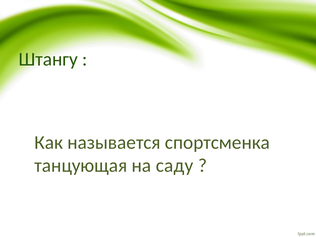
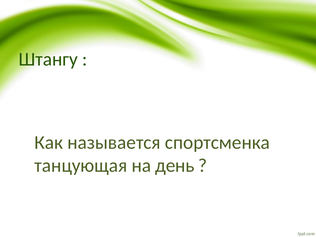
саду: саду -> день (175, 166)
